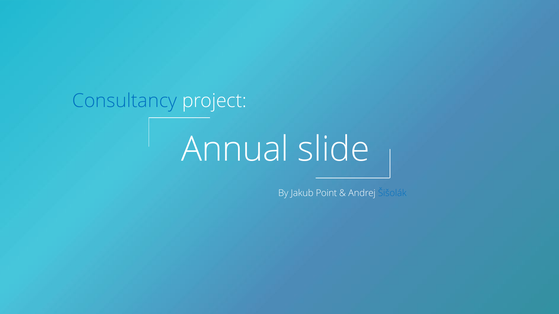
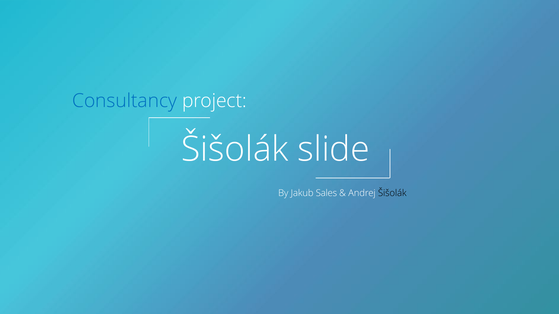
Annual: Annual -> Šišolák (235, 150)
Point: Point -> Sales (326, 193)
Šišolák colour: blue -> black (392, 193)
